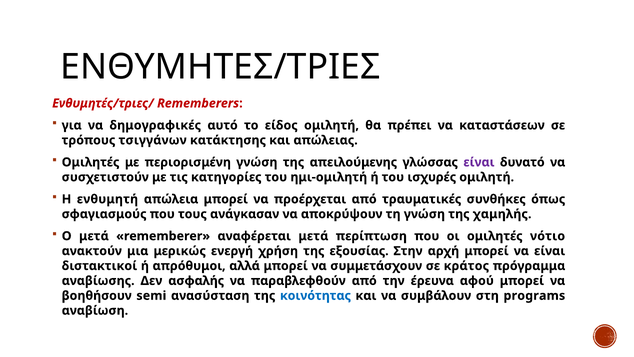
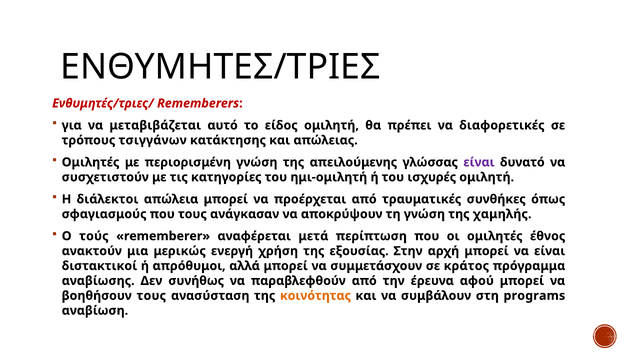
δημογραφικές: δημογραφικές -> μεταβιβάζεται (155, 125)
καταστάσεων: καταστάσεων -> διαφορετικές (502, 125)
ενθυμητή: ενθυμητή -> διάλεκτοι (108, 199)
Ο μετά: μετά -> τούς (94, 236)
νότιο: νότιο -> έθνος (548, 236)
ασφαλής: ασφαλής -> συνήθως (196, 280)
βοηθήσουν semi: semi -> τους (151, 295)
κοινότητας colour: blue -> orange (315, 295)
